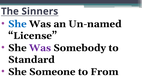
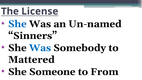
Sinners: Sinners -> License (40, 11)
License: License -> Sinners (33, 36)
Was colour: purple -> blue (40, 48)
Standard: Standard -> Mattered (31, 60)
